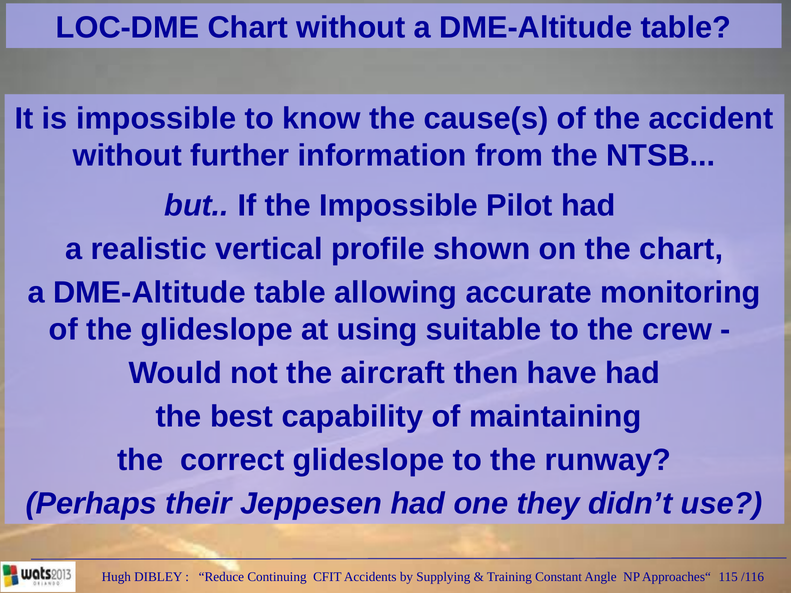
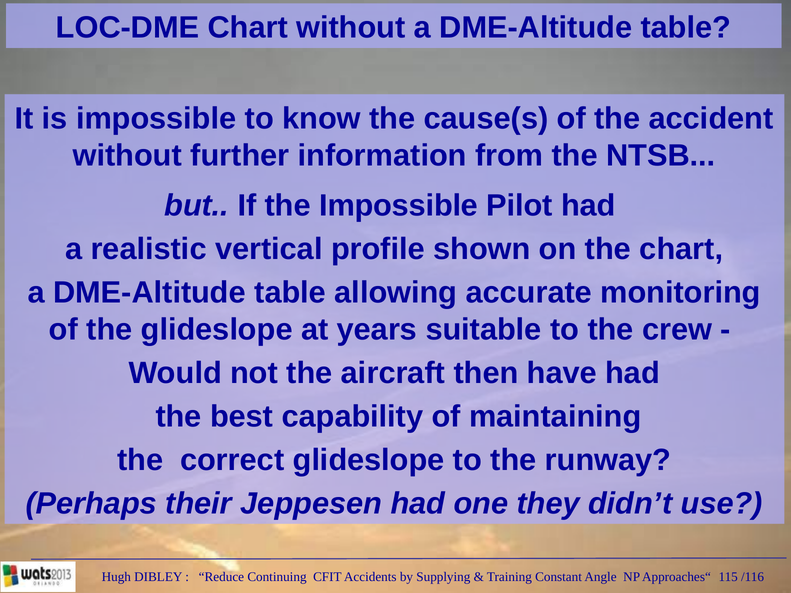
using: using -> years (377, 330)
